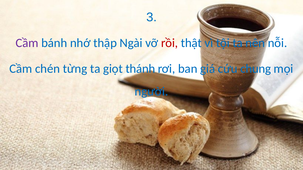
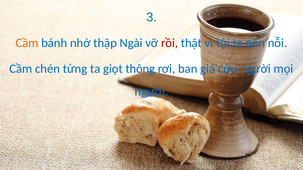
Cầm colour: purple -> orange (27, 43)
thánh: thánh -> thông (140, 69)
cứu chung: chung -> người (256, 69)
